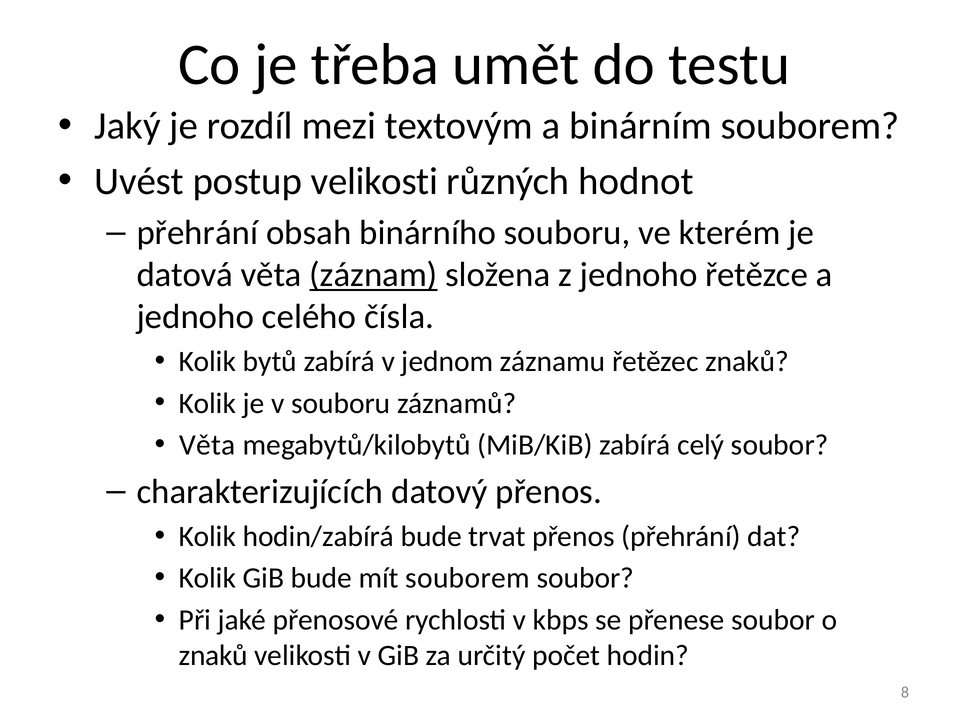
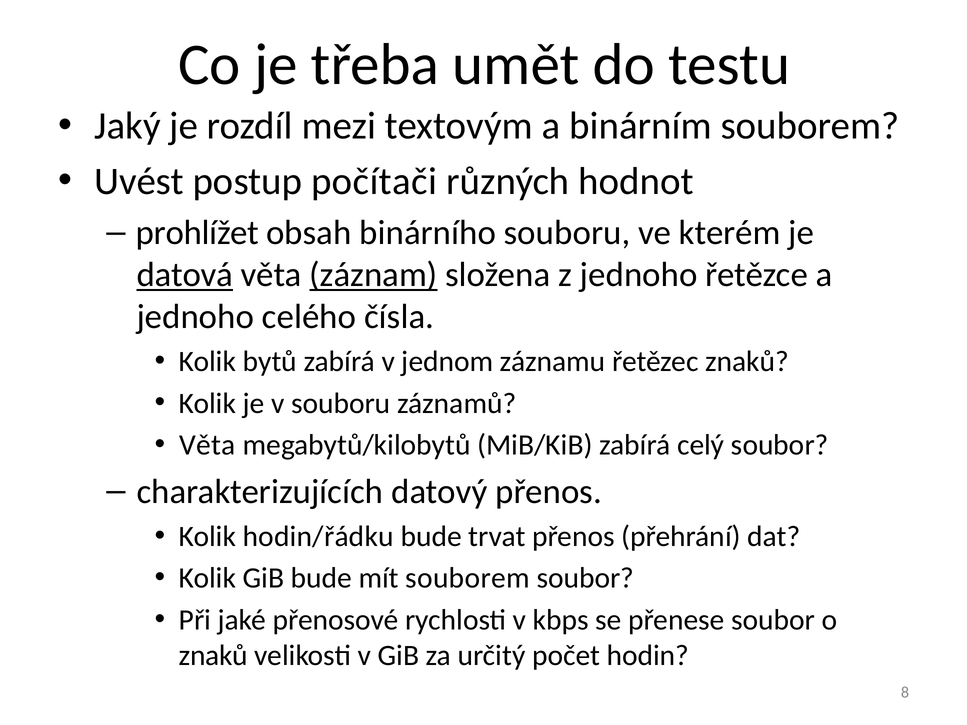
postup velikosti: velikosti -> počítači (374, 181)
přehrání: přehrání -> prohlížet (198, 233)
datová underline: none -> present (185, 275)
hodin/zabírá: hodin/zabírá -> hodin/řádku (318, 537)
